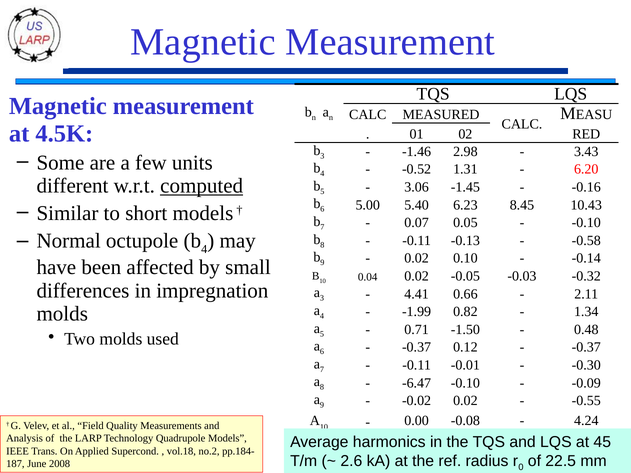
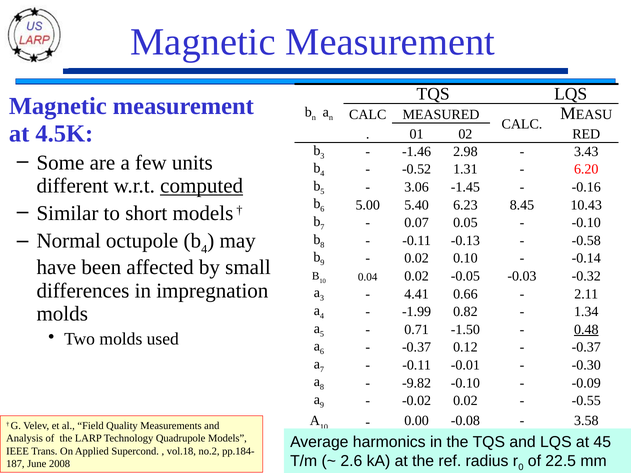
0.48 underline: none -> present (586, 330)
-6.47: -6.47 -> -9.82 (417, 383)
4.24: 4.24 -> 3.58 (586, 421)
